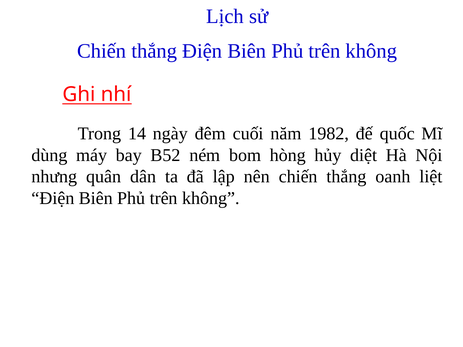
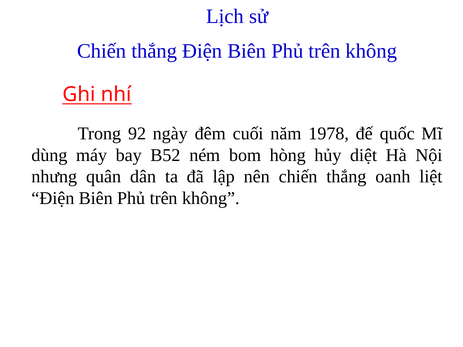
14: 14 -> 92 (137, 134)
1982: 1982 -> 1978 (329, 134)
